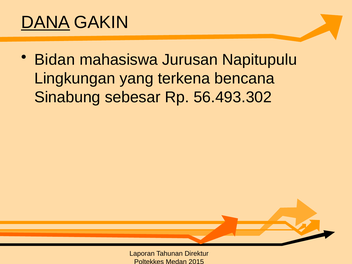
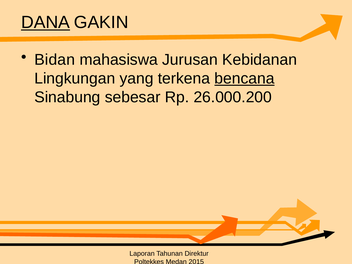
Napitupulu: Napitupulu -> Kebidanan (260, 60)
bencana underline: none -> present (244, 78)
56.493.302: 56.493.302 -> 26.000.200 (233, 97)
